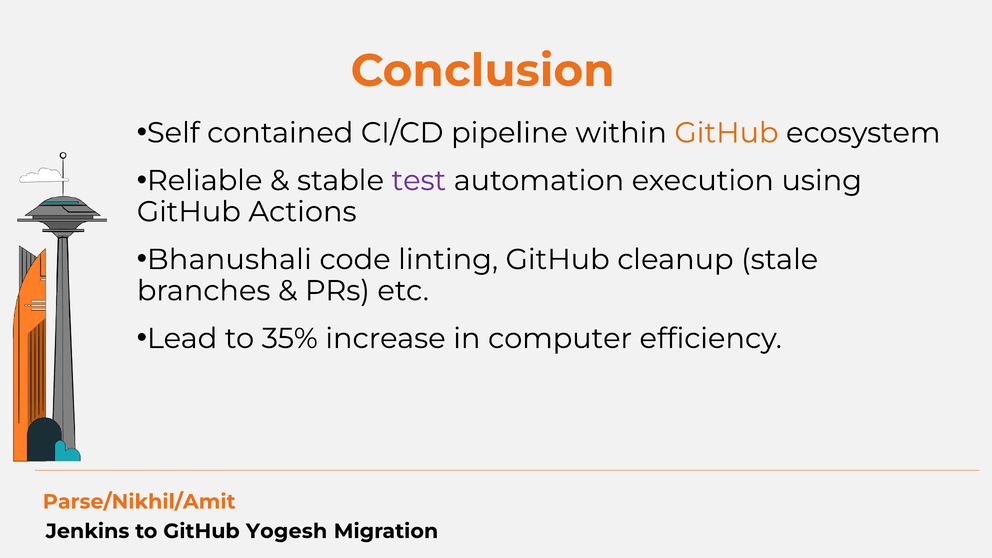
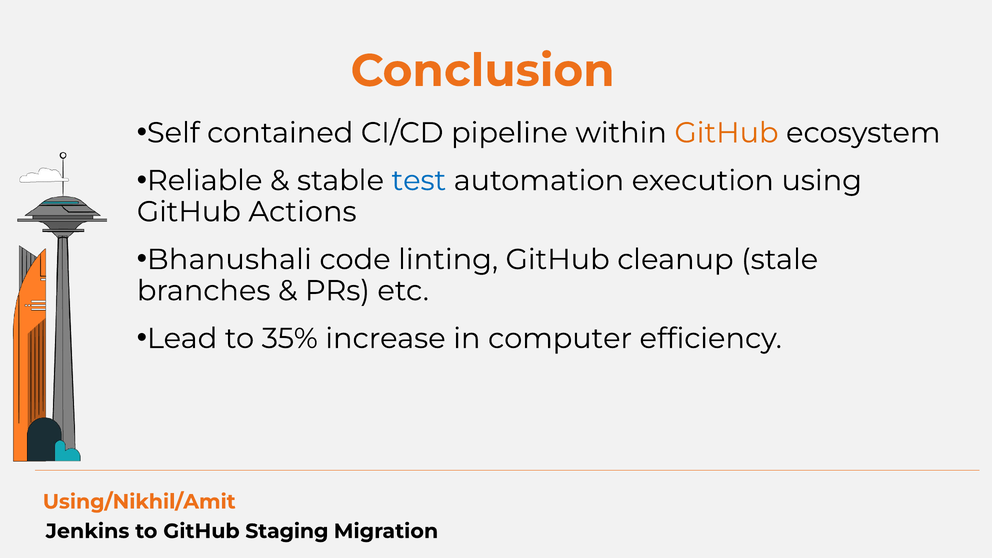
test colour: purple -> blue (419, 181)
Parse/Nikhil/Amit: Parse/Nikhil/Amit -> Using/Nikhil/Amit (139, 502)
Yogesh: Yogesh -> Staging (287, 531)
